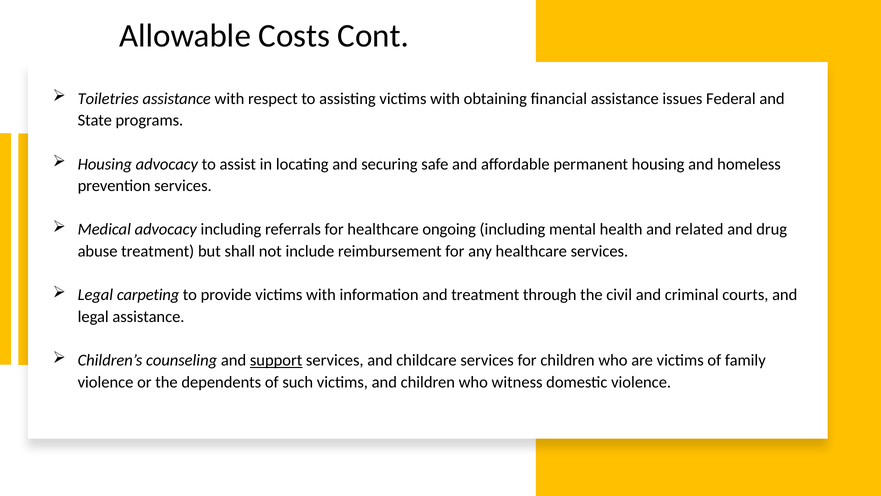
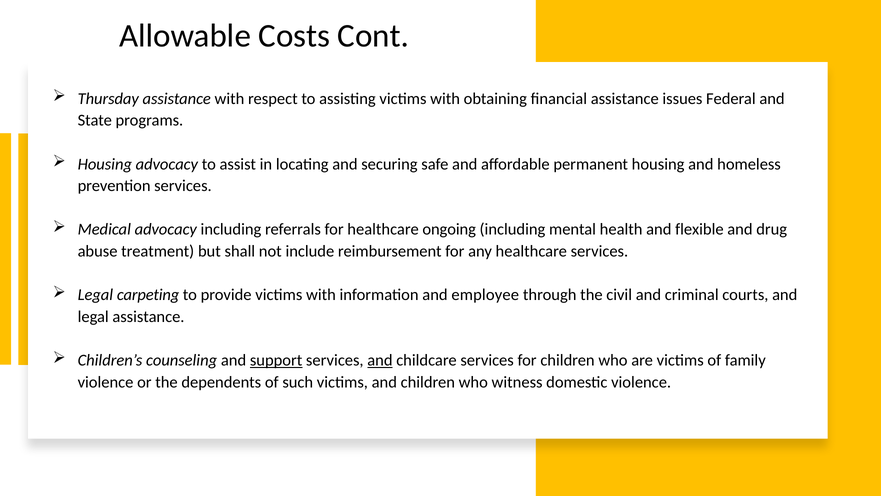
Toiletries: Toiletries -> Thursday (108, 99)
related: related -> flexible (699, 229)
and treatment: treatment -> employee (485, 295)
and underline: none -> present (380, 360)
